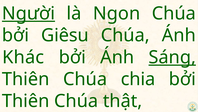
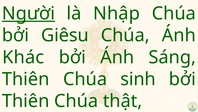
Ngon: Ngon -> Nhập (116, 13)
Sáng underline: present -> none (172, 57)
chia: chia -> sinh (138, 79)
